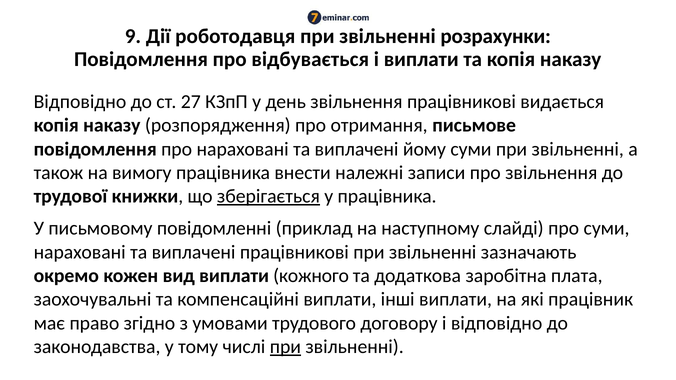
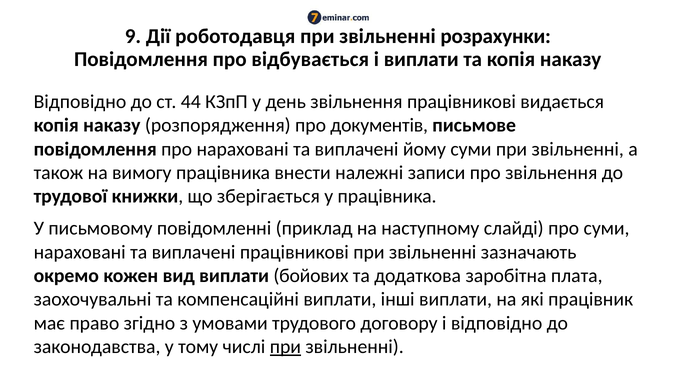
27: 27 -> 44 (191, 102)
отримання: отримання -> документів (379, 125)
зберігається underline: present -> none (268, 196)
кожного: кожного -> бойових (311, 276)
